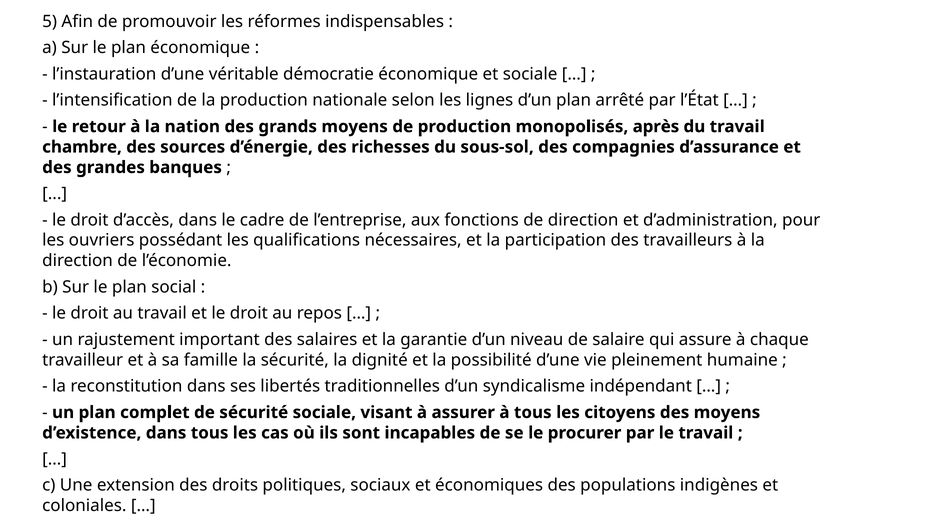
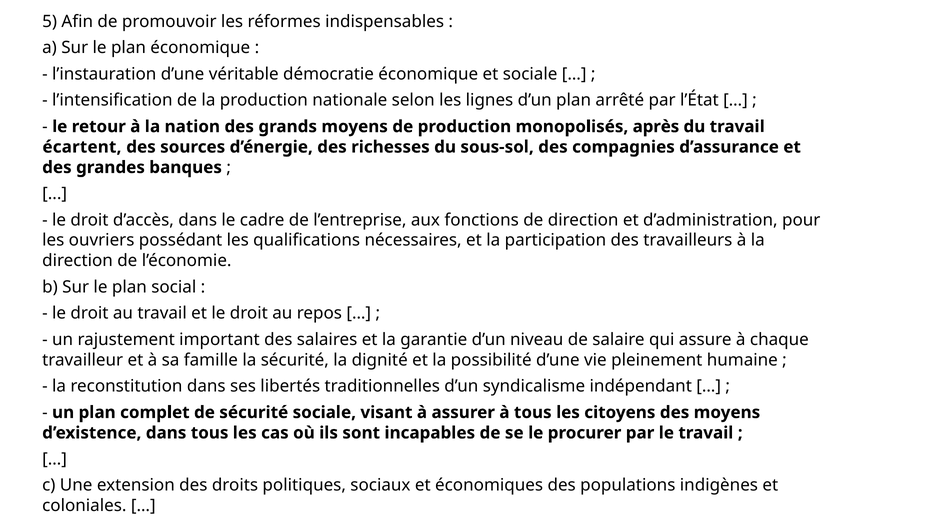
chambre: chambre -> écartent (82, 147)
